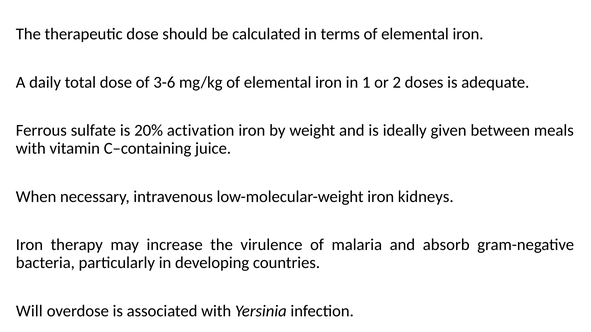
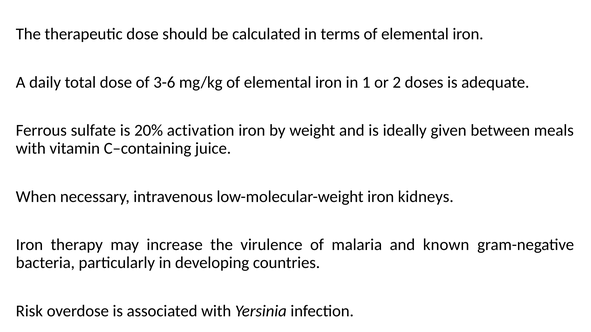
absorb: absorb -> known (446, 245)
Will: Will -> Risk (29, 311)
